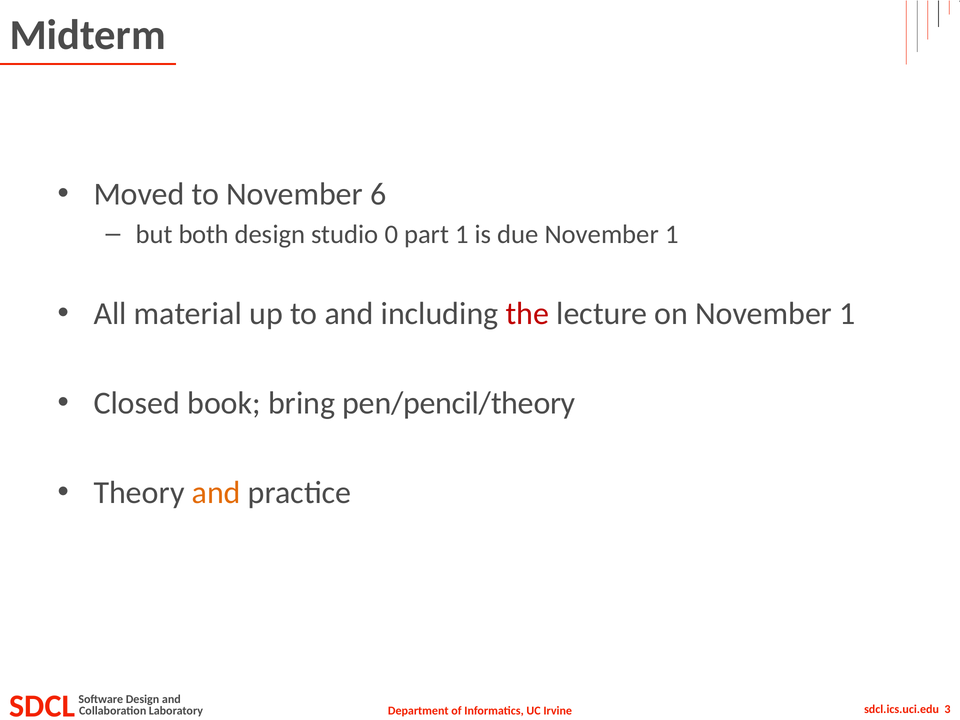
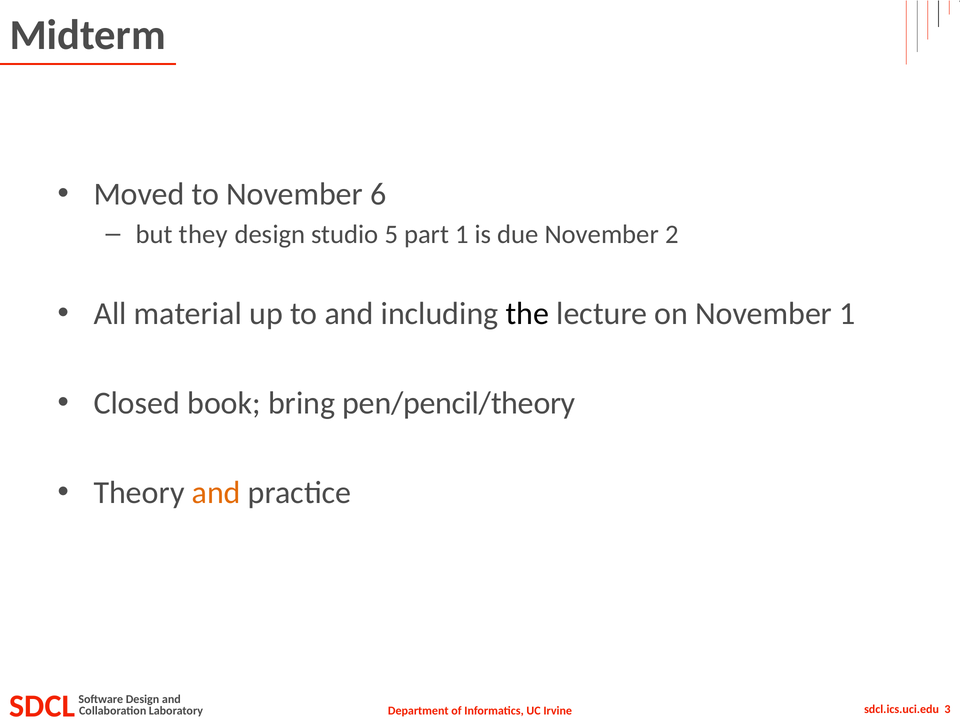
both: both -> they (204, 234)
0: 0 -> 5 (391, 234)
due November 1: 1 -> 2 (672, 234)
the colour: red -> black (527, 314)
